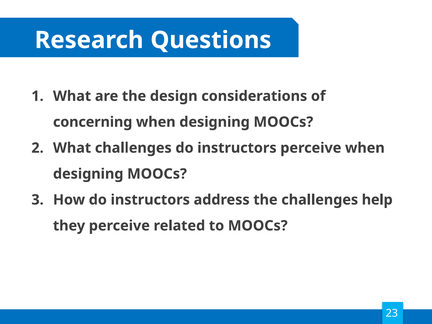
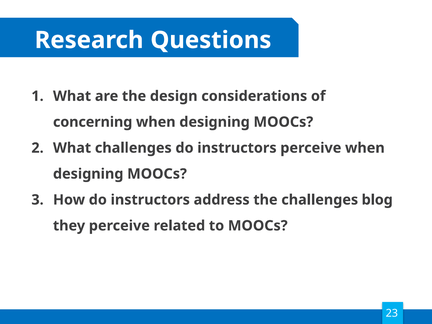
help: help -> blog (377, 200)
